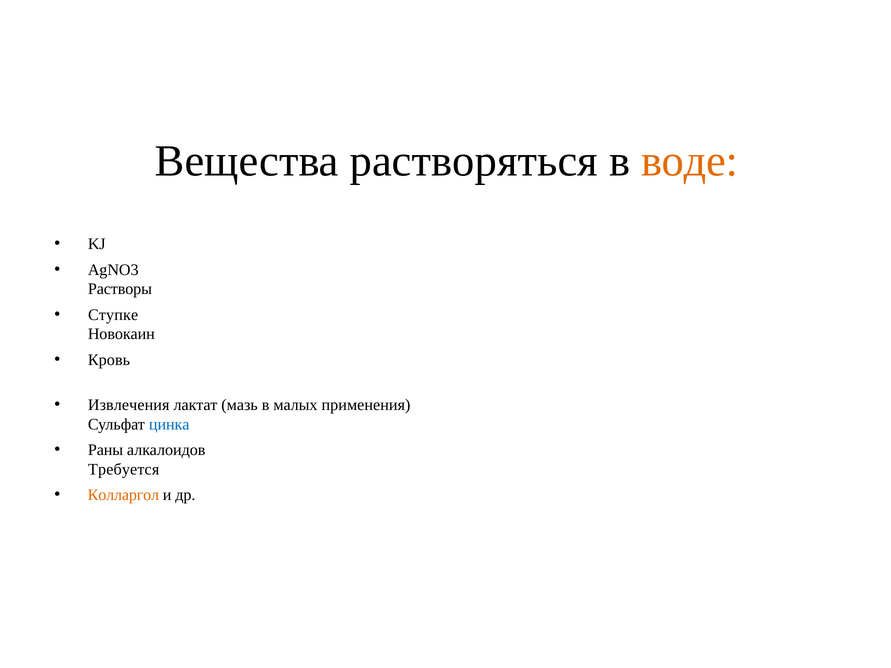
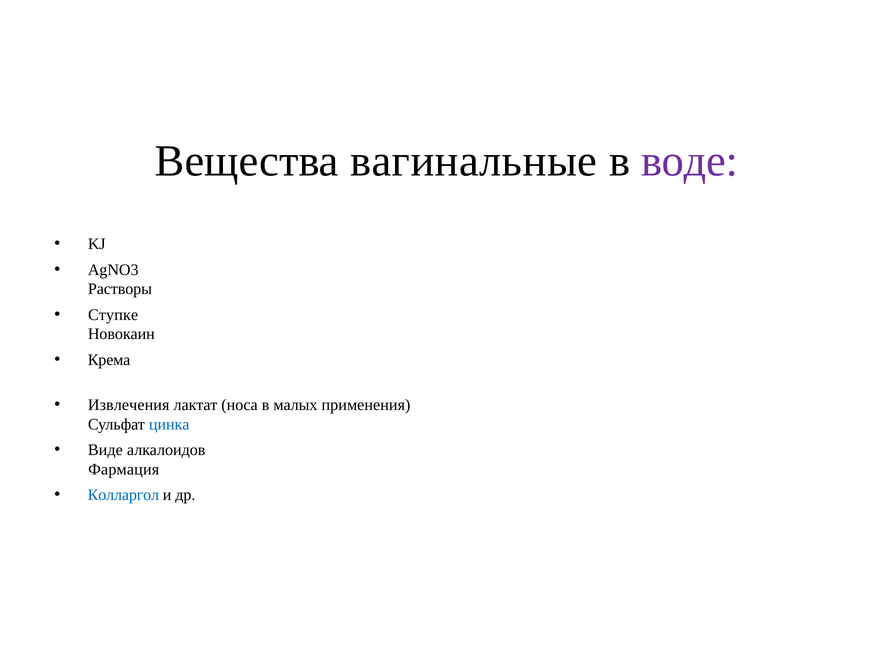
растворяться: растворяться -> вагинальные (474, 161)
воде colour: orange -> purple (690, 161)
Кровь: Кровь -> Крема (109, 360)
мазь: мазь -> носа (240, 405)
Раны: Раны -> Виде (105, 450)
Требуется: Требуется -> Фармация (124, 470)
Колларгол colour: orange -> blue (123, 495)
